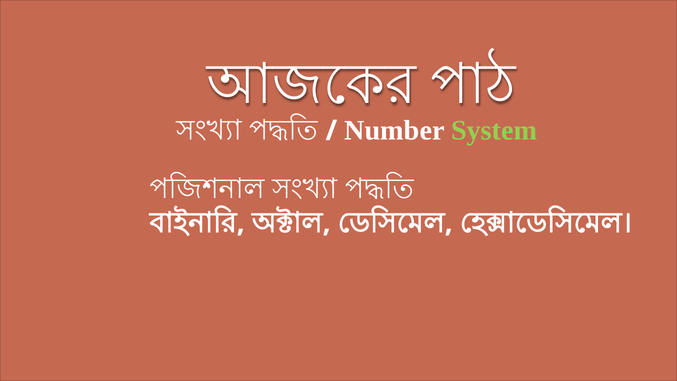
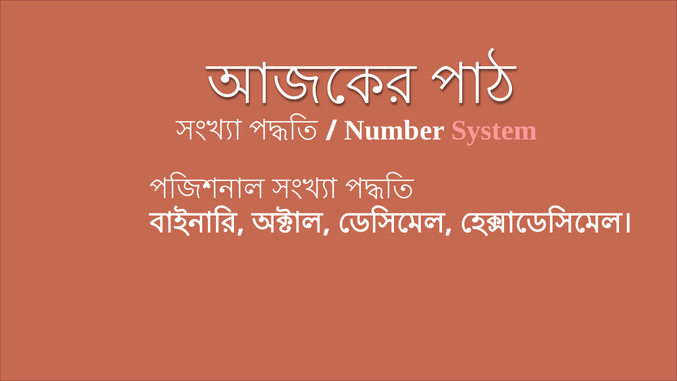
System colour: light green -> pink (494, 131)
